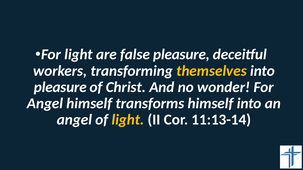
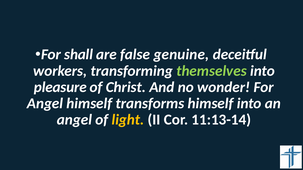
For light: light -> shall (79, 55)
false pleasure: pleasure -> genuine (181, 55)
themselves colour: yellow -> light green (211, 71)
